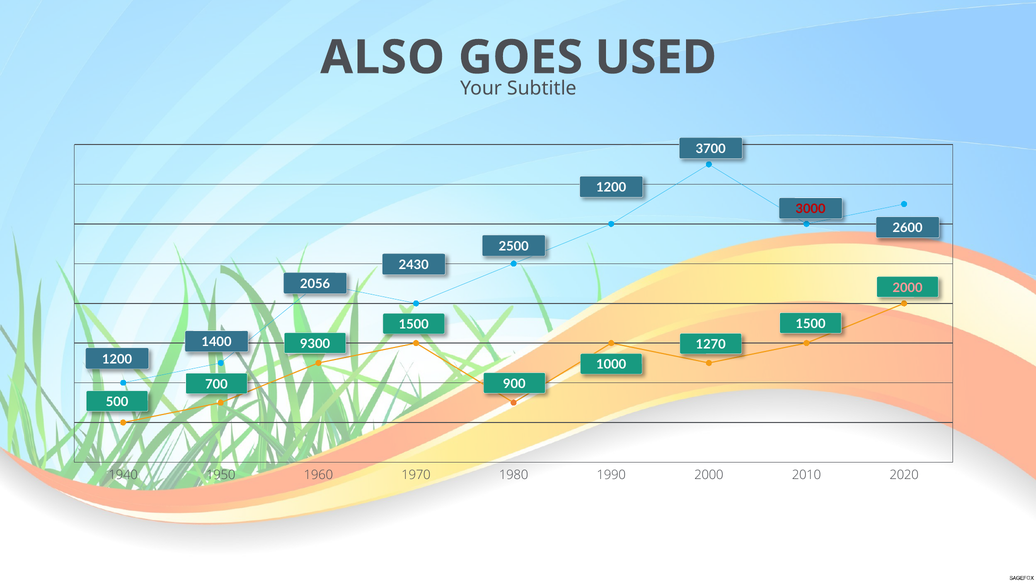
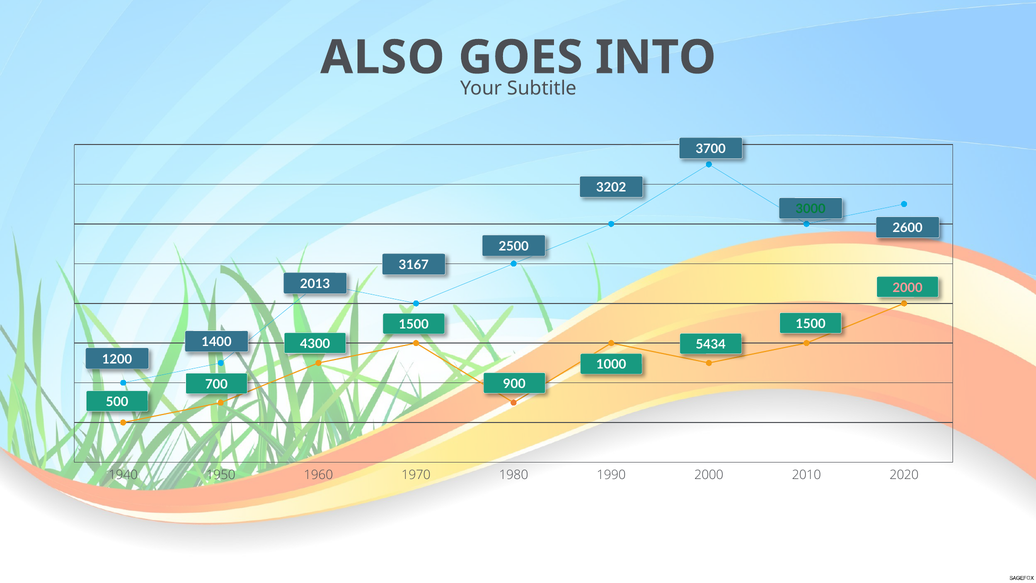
USED: USED -> INTO (656, 58)
1200: 1200 -> 3202 (611, 188)
3000 colour: red -> green (811, 209)
2430: 2430 -> 3167 (414, 265)
2056: 2056 -> 2013 (315, 284)
9300: 9300 -> 4300 (315, 344)
1270: 1270 -> 5434 (711, 344)
